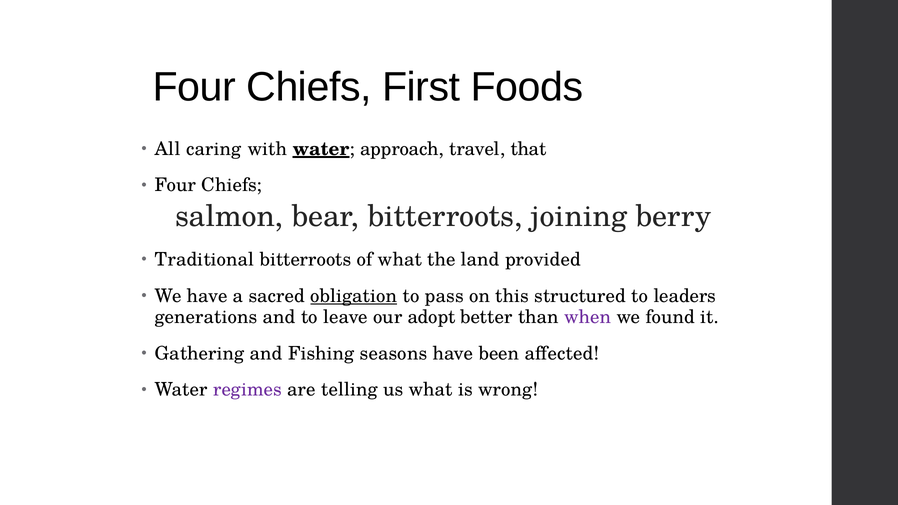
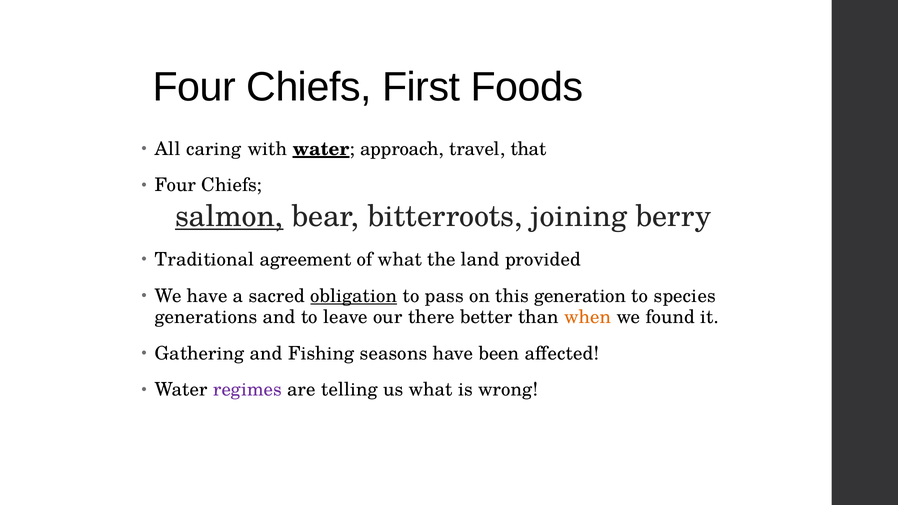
salmon underline: none -> present (229, 216)
Traditional bitterroots: bitterroots -> agreement (306, 260)
structured: structured -> generation (580, 296)
leaders: leaders -> species (685, 296)
adopt: adopt -> there (431, 317)
when colour: purple -> orange (588, 317)
